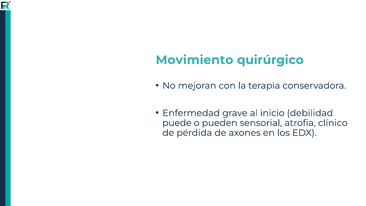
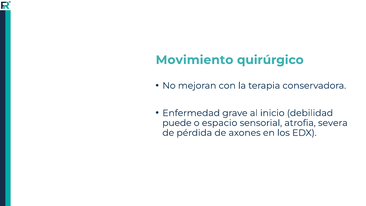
pueden: pueden -> espacio (220, 123)
clínico: clínico -> severa (333, 123)
